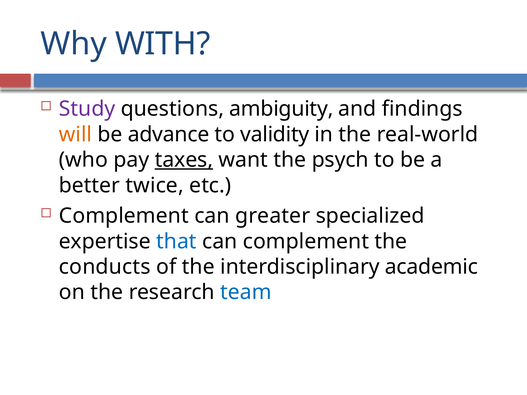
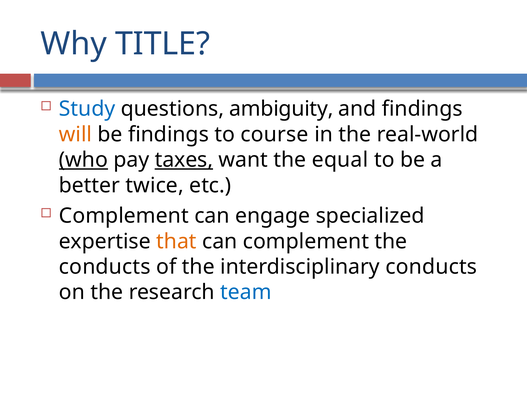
WITH: WITH -> TITLE (163, 44)
Study colour: purple -> blue (87, 109)
be advance: advance -> findings (168, 135)
validity: validity -> course (275, 135)
who underline: none -> present (83, 160)
psych: psych -> equal (340, 160)
greater: greater -> engage (273, 216)
that colour: blue -> orange (176, 242)
interdisciplinary academic: academic -> conducts (431, 267)
